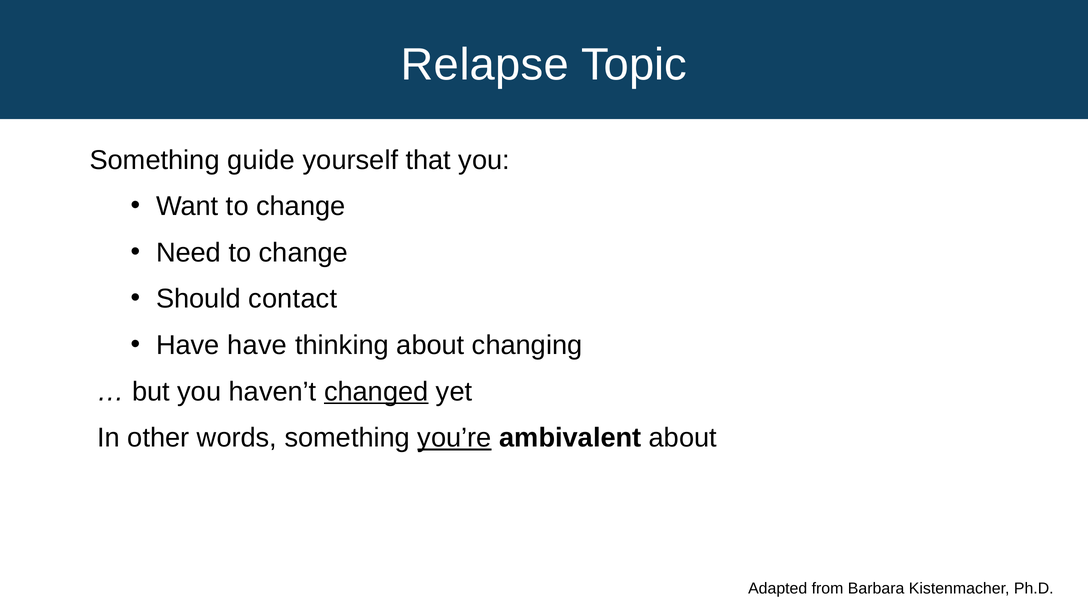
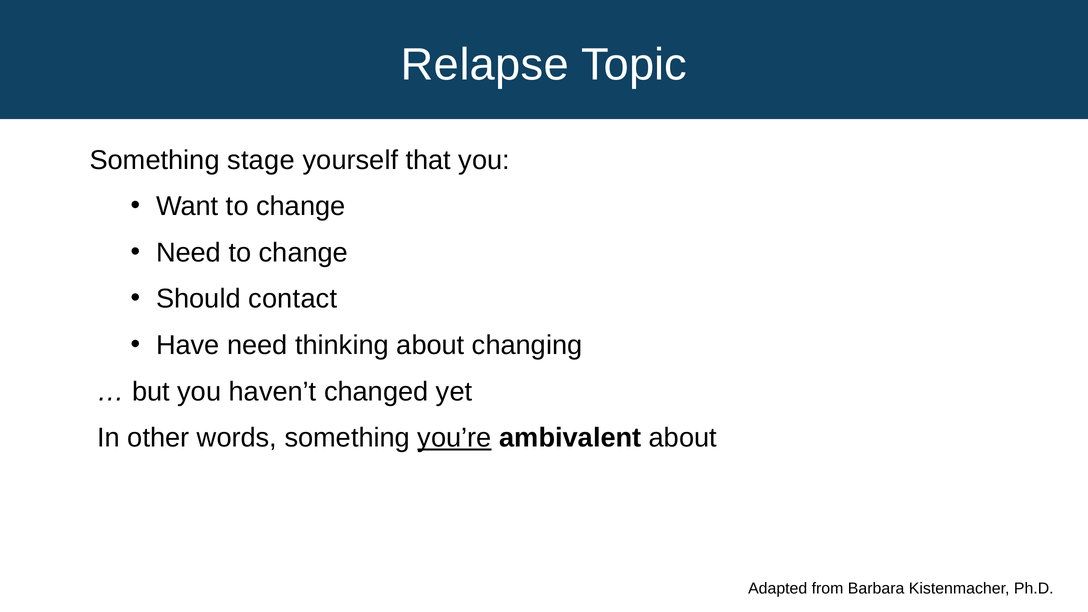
guide: guide -> stage (261, 160)
Have have: have -> need (257, 345)
changed underline: present -> none (376, 392)
